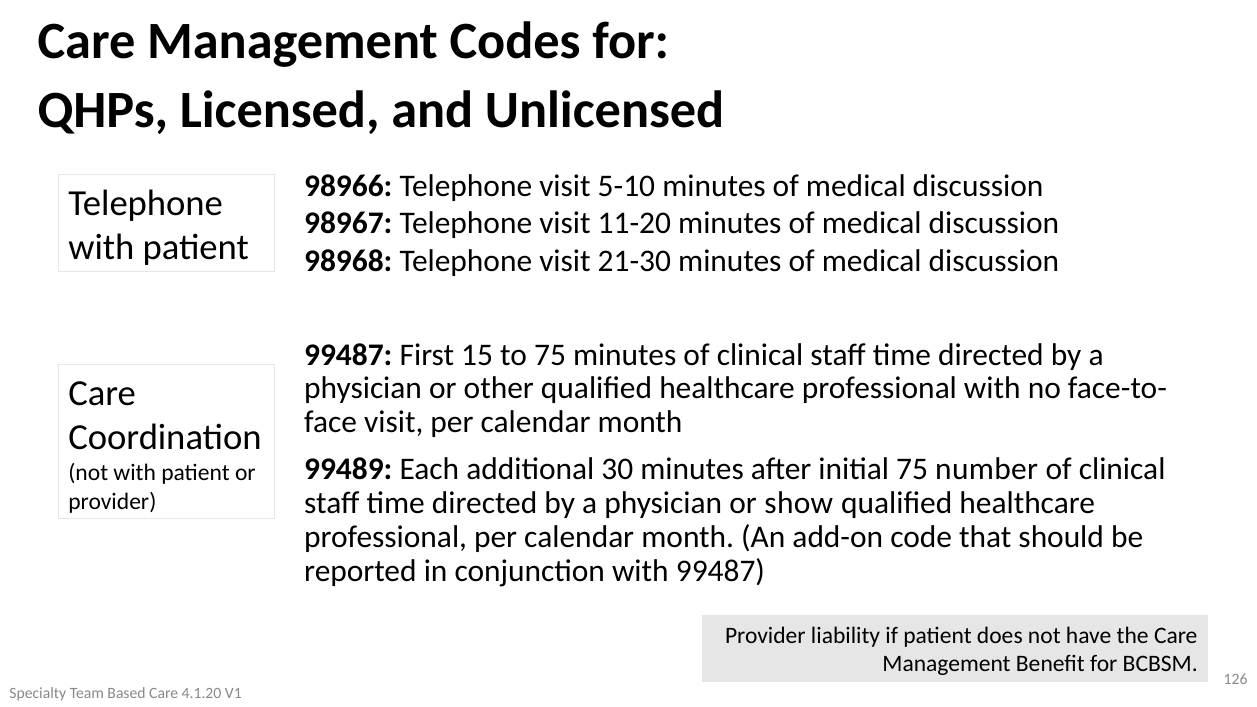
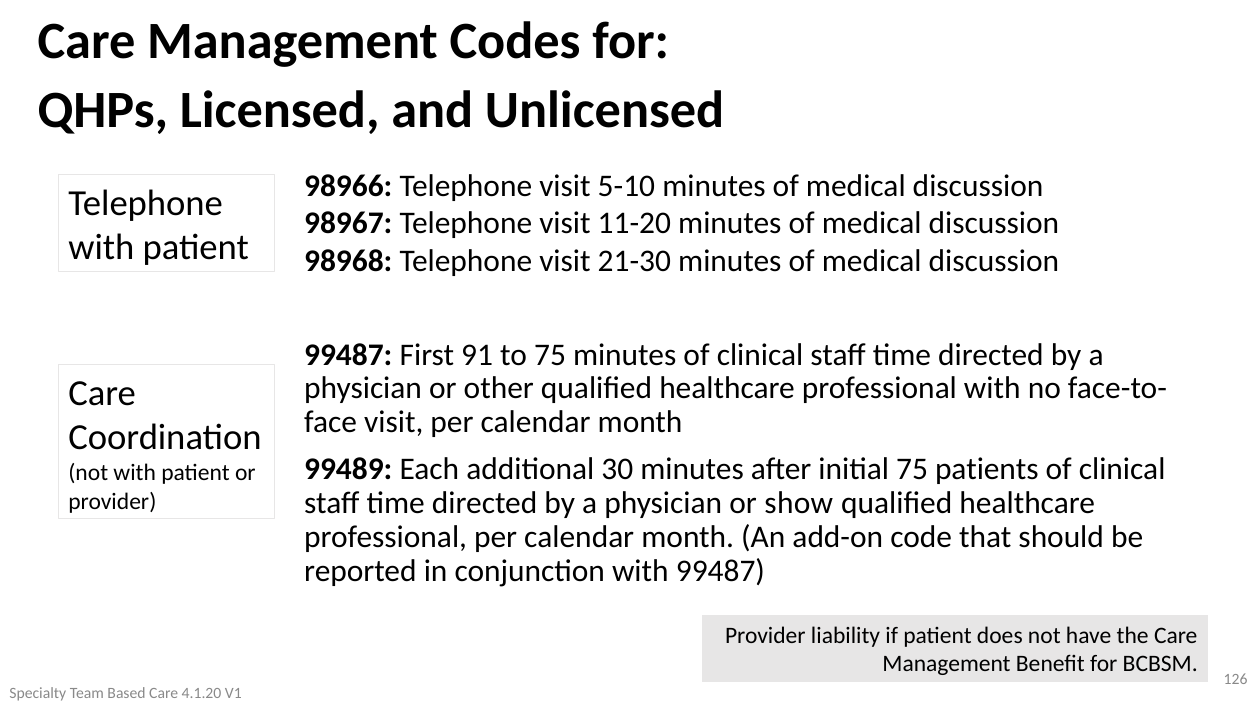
15: 15 -> 91 (477, 355)
number: number -> patients (987, 470)
